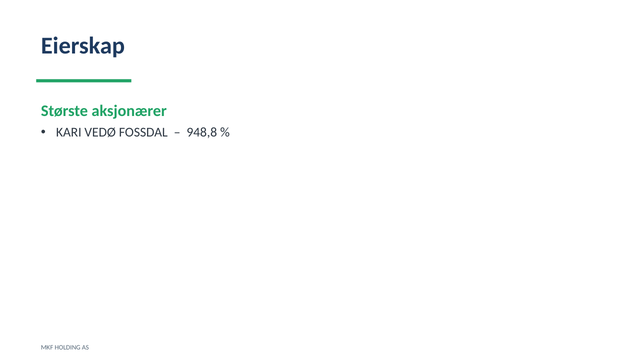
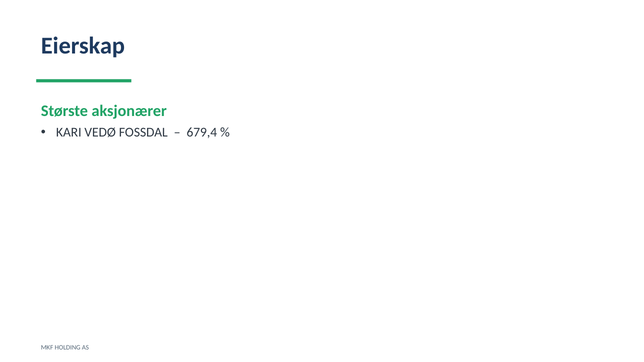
948,8: 948,8 -> 679,4 (202, 132)
